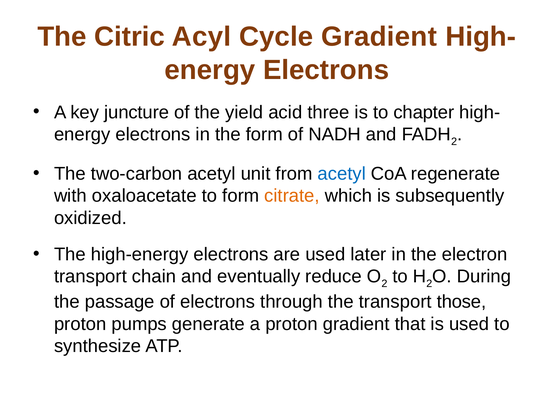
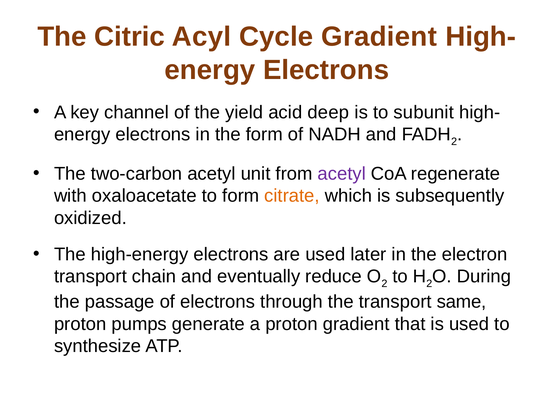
juncture: juncture -> channel (137, 112)
three: three -> deep (328, 112)
chapter: chapter -> subunit (424, 112)
acetyl colour: blue -> purple (342, 173)
those: those -> same (461, 301)
